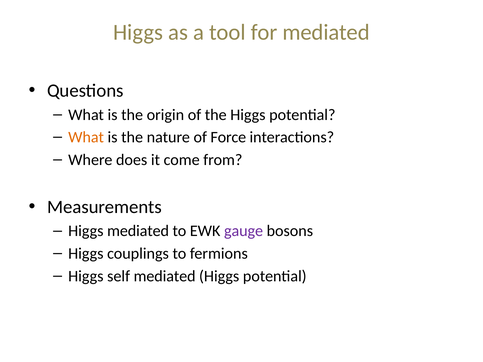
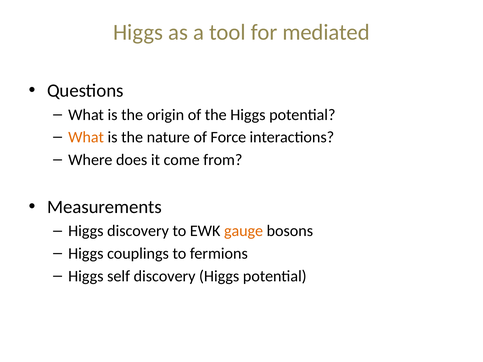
Higgs mediated: mediated -> discovery (138, 231)
gauge colour: purple -> orange (244, 231)
self mediated: mediated -> discovery (165, 276)
